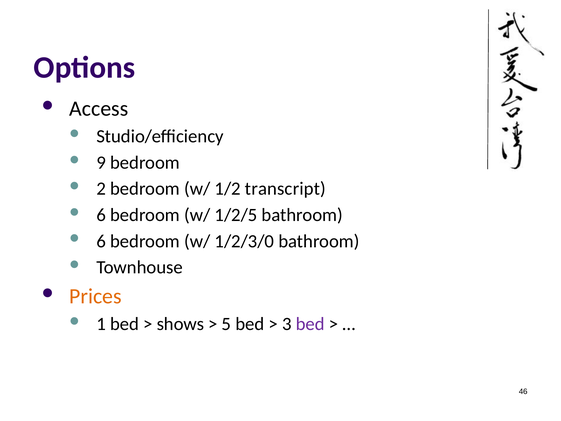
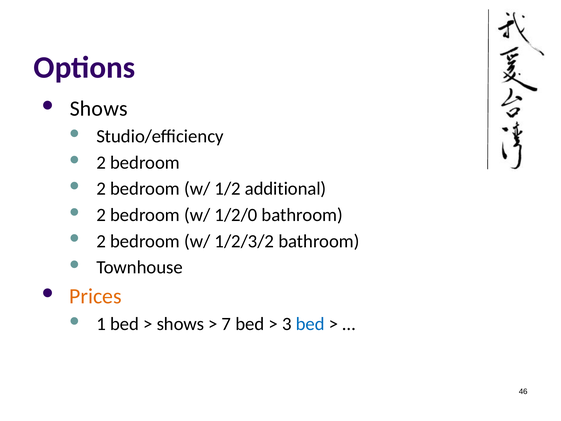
Access: Access -> Shows (99, 109)
9: 9 -> 2 (101, 163)
transcript: transcript -> additional (286, 189)
6: 6 -> 2 (101, 215)
1/2/5: 1/2/5 -> 1/2/0 (236, 215)
6: 6 -> 2 (101, 241)
1/2/3/0: 1/2/3/0 -> 1/2/3/2 (244, 241)
5: 5 -> 7 (226, 324)
bed colour: purple -> blue (310, 324)
